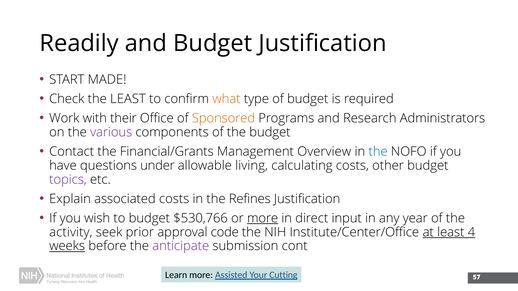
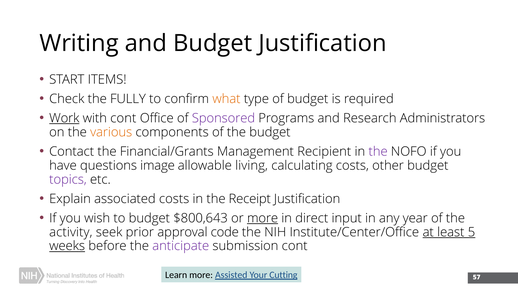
Readily: Readily -> Writing (79, 44)
MADE: MADE -> ITEMS (107, 80)
the LEAST: LEAST -> FULLY (128, 99)
Work underline: none -> present (64, 118)
with their: their -> cont (123, 118)
Sponsored colour: orange -> purple (223, 118)
various colour: purple -> orange (111, 132)
Overview: Overview -> Recipient (324, 152)
the colour: blue -> purple (378, 152)
under: under -> image (157, 166)
Refines: Refines -> Receipt (250, 199)
$530,766: $530,766 -> $800,643 (201, 218)
4: 4 -> 5 (471, 232)
